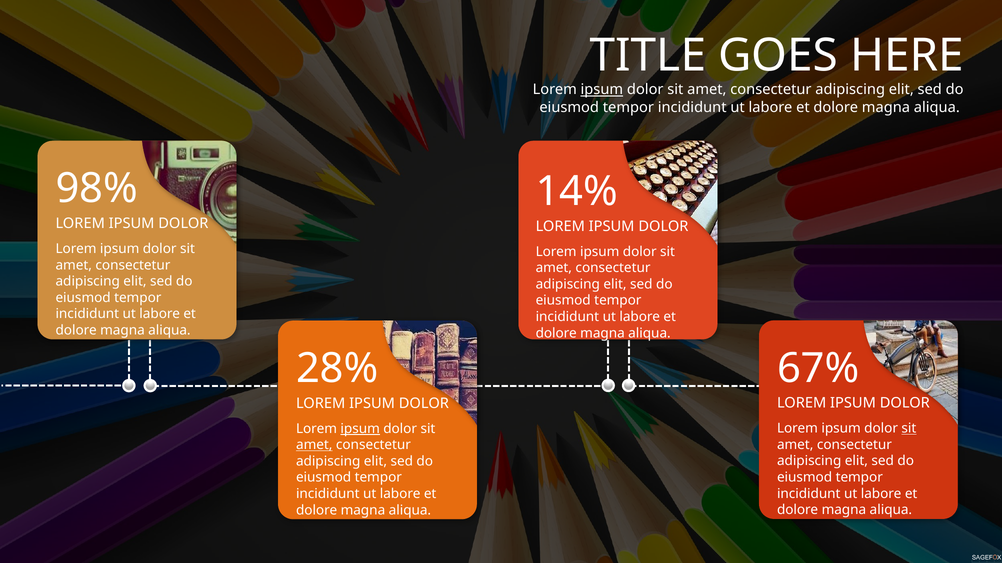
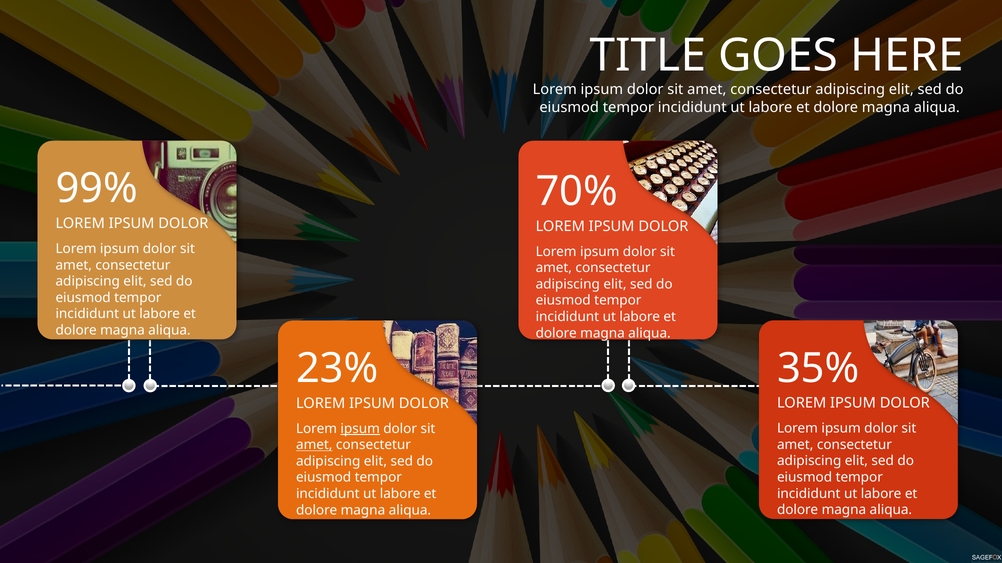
ipsum underline: present -> none (602, 90)
98%: 98% -> 99% (97, 189)
14%: 14% -> 70% (577, 192)
67%: 67% -> 35% (818, 369)
28%: 28% -> 23% (337, 369)
sit underline: present -> none (909, 429)
